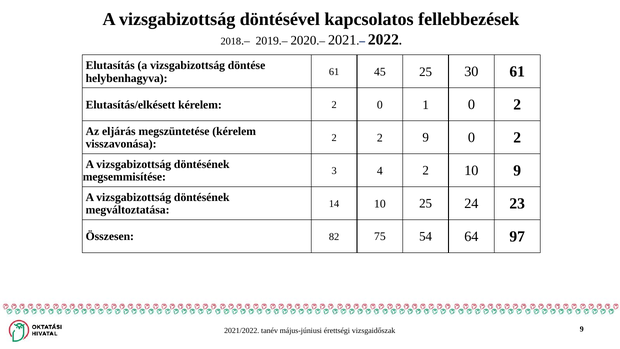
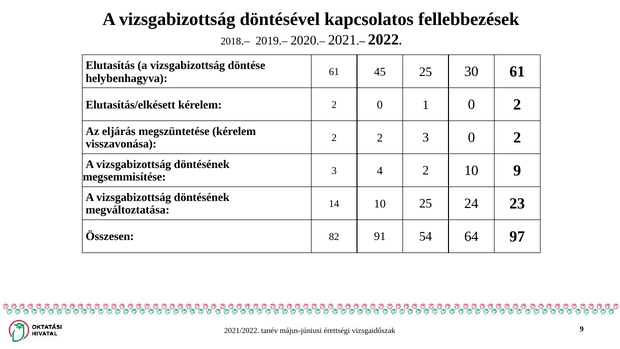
2 9: 9 -> 3 (426, 138)
75: 75 -> 91 (380, 236)
